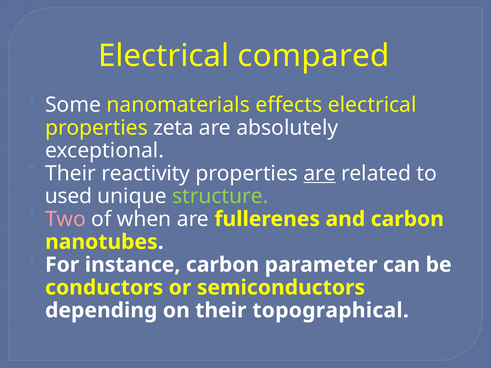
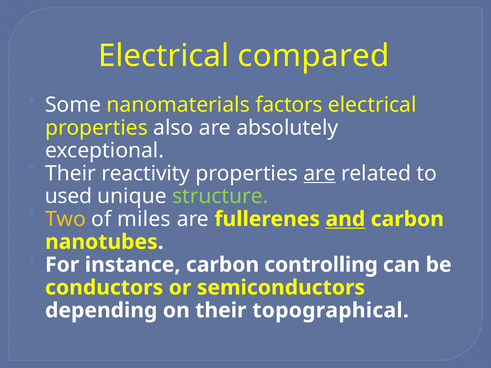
effects: effects -> factors (289, 105)
zeta: zeta -> also (173, 128)
Two colour: pink -> yellow (65, 219)
when: when -> miles (144, 219)
and underline: none -> present (345, 219)
parameter: parameter -> controlling (321, 265)
